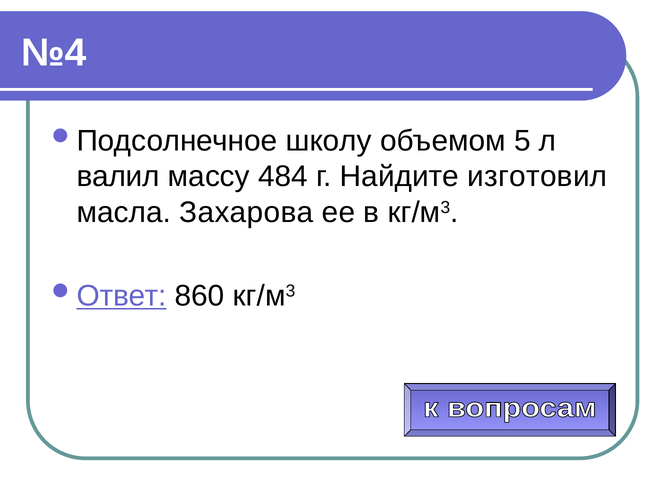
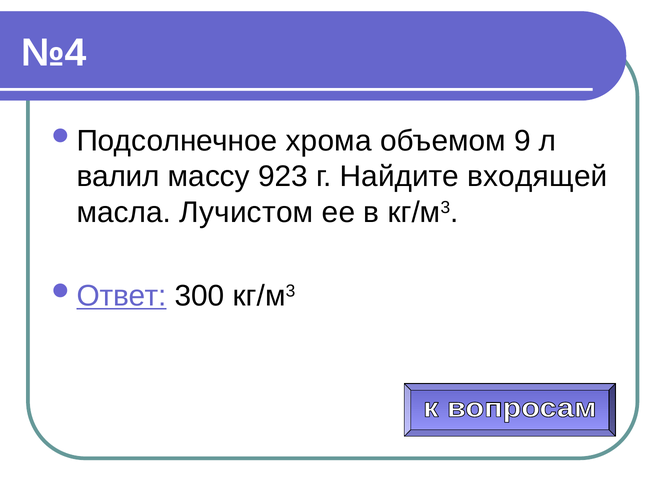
школу: школу -> хрома (329, 141)
5: 5 -> 9 (522, 141)
484: 484 -> 923 (283, 177)
изготовил: изготовил -> входящей (537, 177)
Захарова: Захарова -> Лучистом (246, 212)
860: 860 -> 300 (200, 296)
